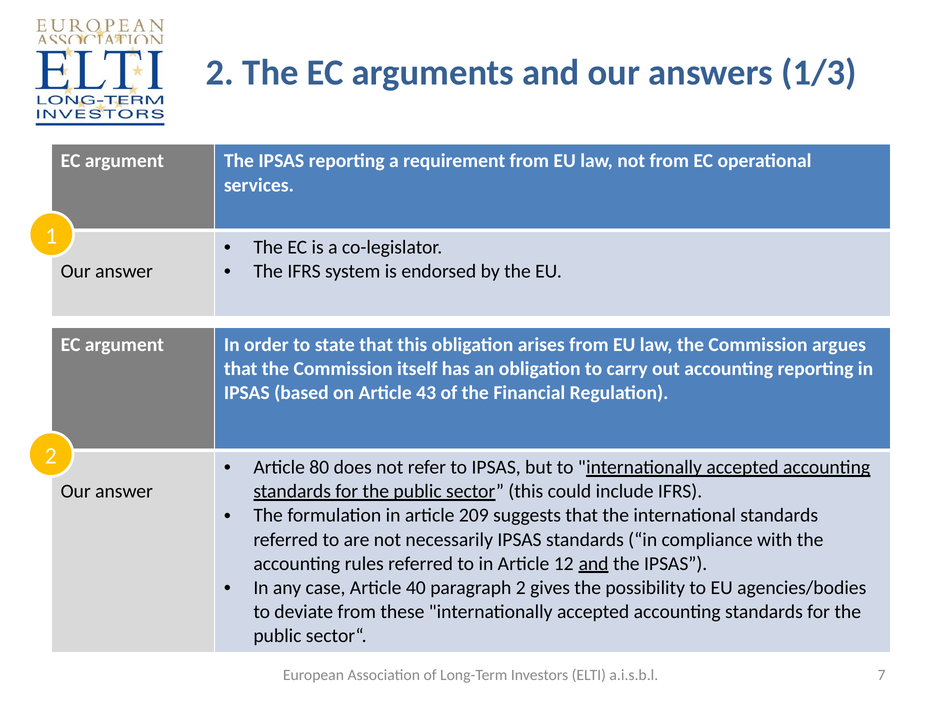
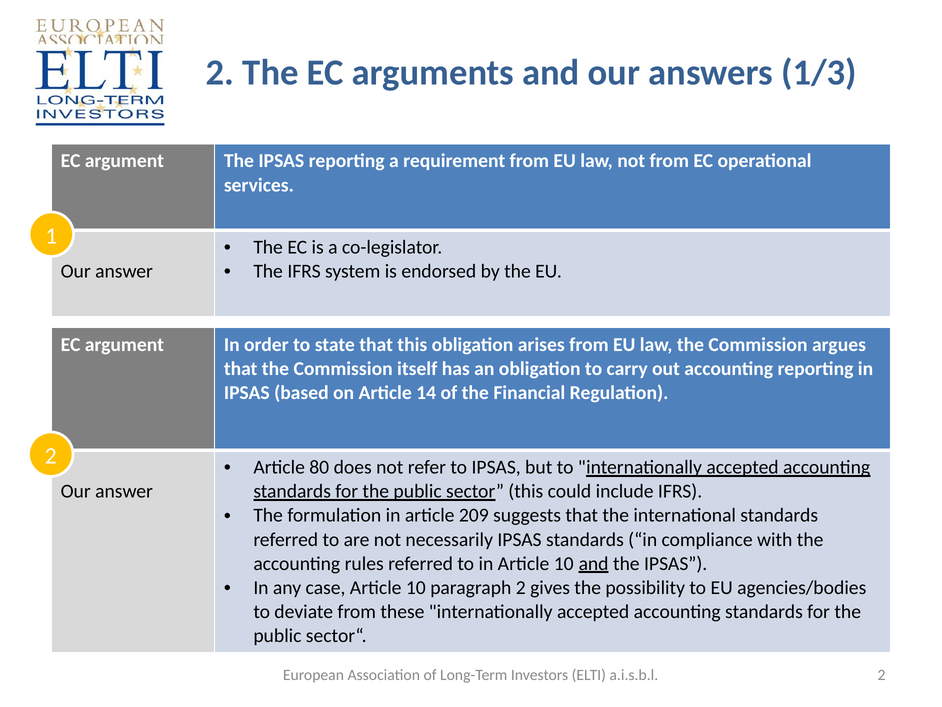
43: 43 -> 14 (426, 392)
in Article 12: 12 -> 10 (564, 563)
case Article 40: 40 -> 10 (416, 587)
a.i.s.b.l 7: 7 -> 2 (882, 675)
